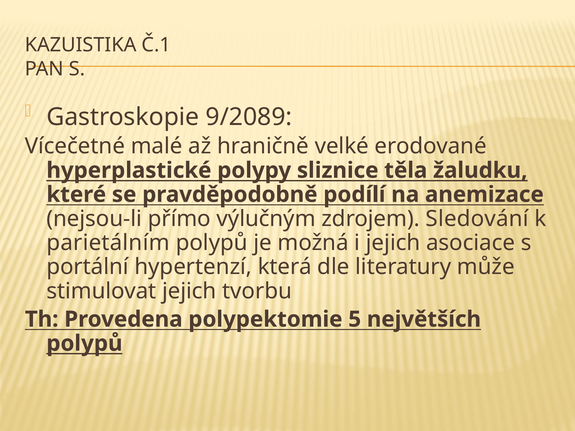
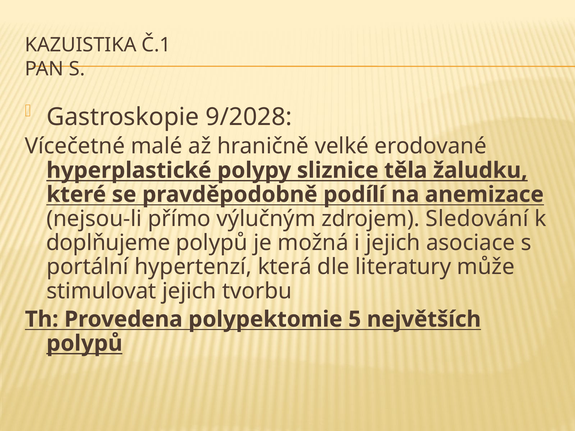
9/2089: 9/2089 -> 9/2028 (249, 117)
parietálním: parietálním -> doplňujeme (108, 243)
